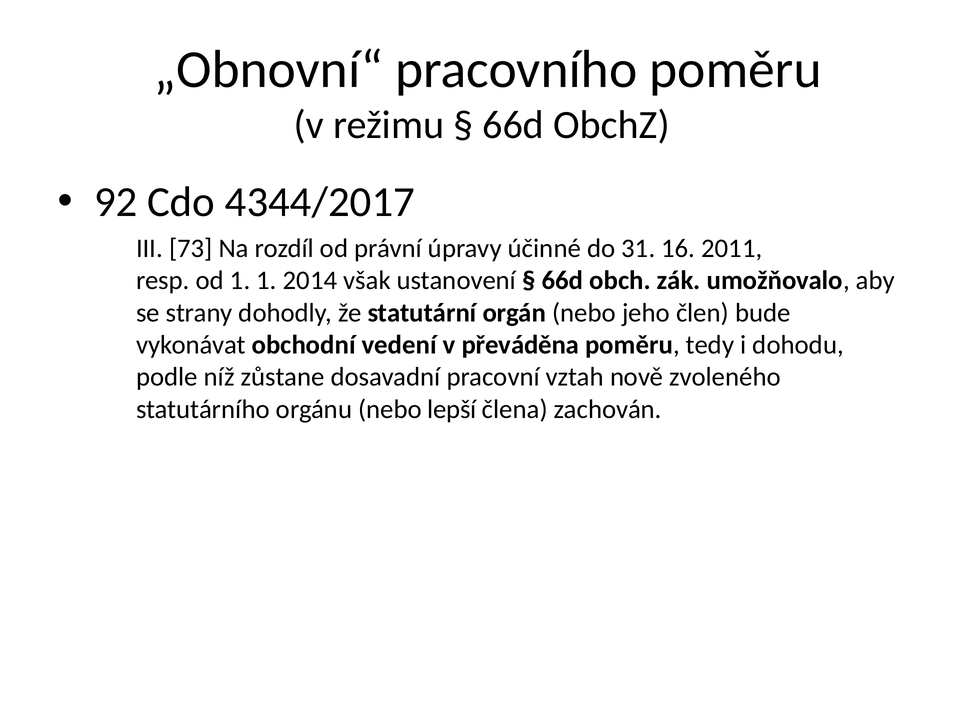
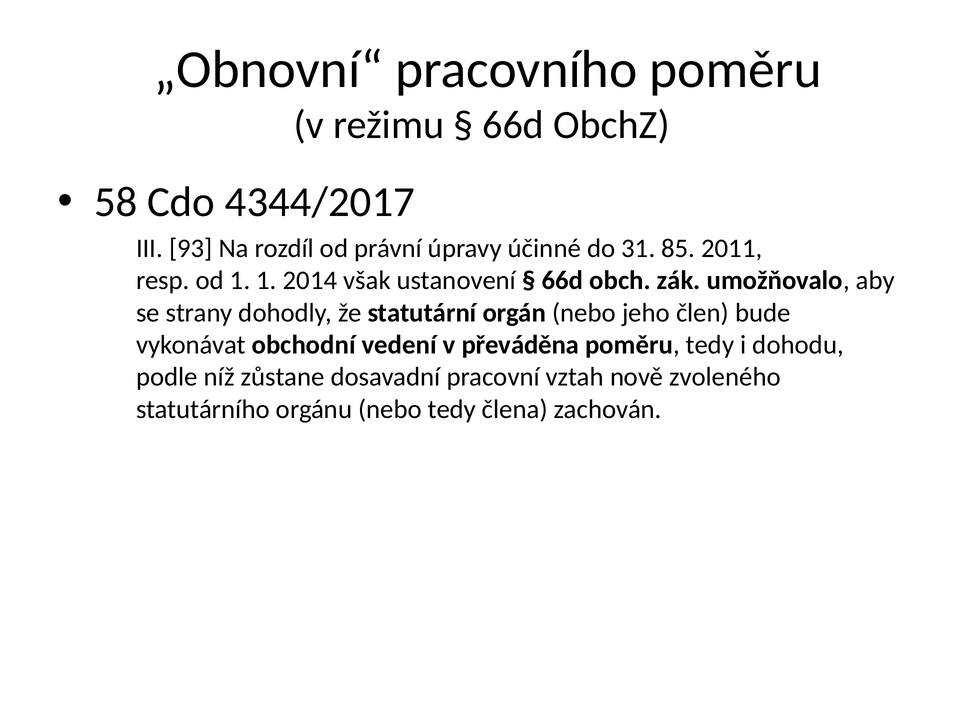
92: 92 -> 58 (116, 202)
73: 73 -> 93 (191, 248)
16: 16 -> 85 (678, 248)
nebo lepší: lepší -> tedy (452, 409)
